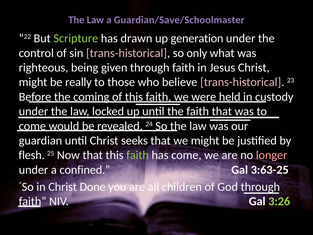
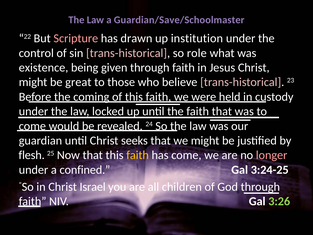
Scripture colour: light green -> pink (76, 38)
generation: generation -> institution (197, 38)
only: only -> role (197, 53)
righteous: righteous -> existence (44, 68)
really: really -> great (78, 82)
faith colour: light green -> yellow (138, 155)
3:63-25: 3:63-25 -> 3:24-25 (270, 170)
Done: Done -> Israel (93, 187)
